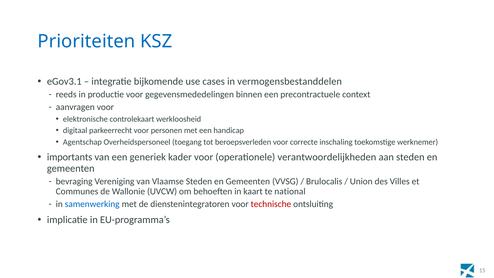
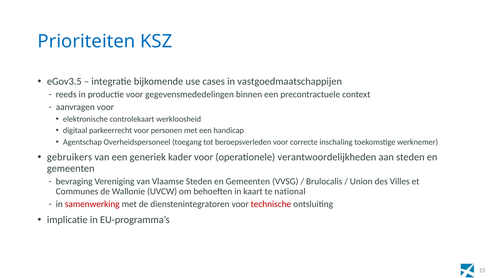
eGov3.1: eGov3.1 -> eGov3.5 (64, 81)
vermogensbestanddelen: vermogensbestanddelen -> vastgoedmaatschappijen (290, 81)
importants: importants -> gebruikers (70, 157)
samenwerking colour: blue -> red (92, 204)
